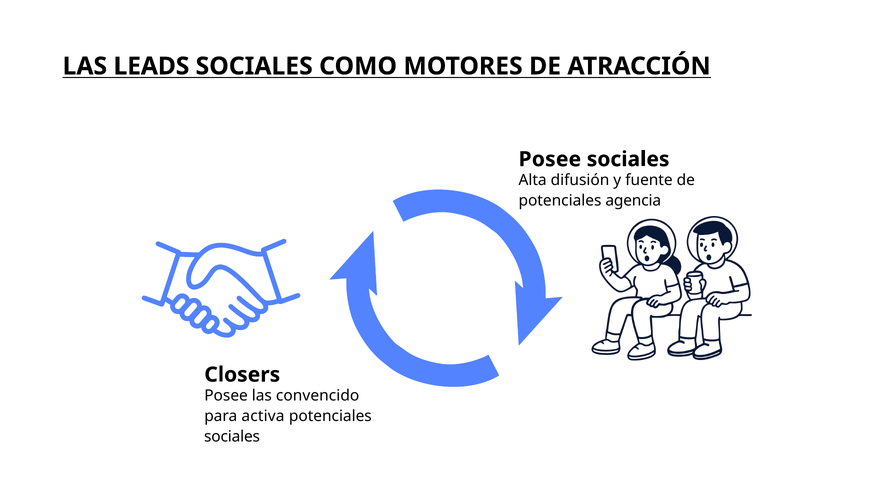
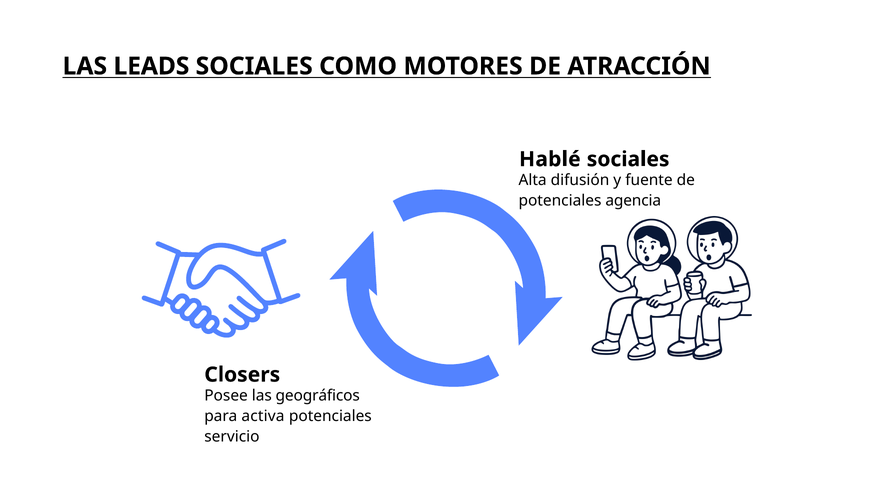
Posee: Posee -> Hablé (550, 159)
convencido: convencido -> geográficos (318, 395)
sociales: sociales -> servicio (232, 436)
